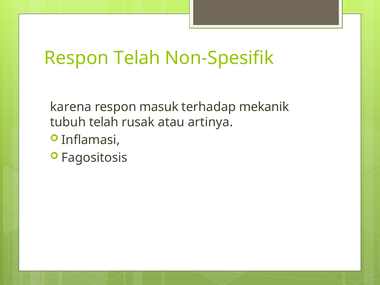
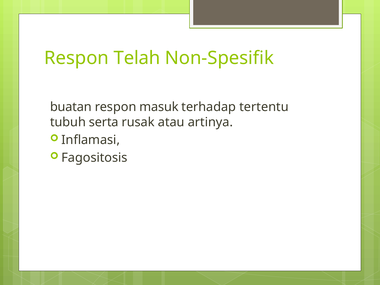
karena: karena -> buatan (71, 107)
mekanik: mekanik -> tertentu (264, 107)
tubuh telah: telah -> serta (104, 122)
